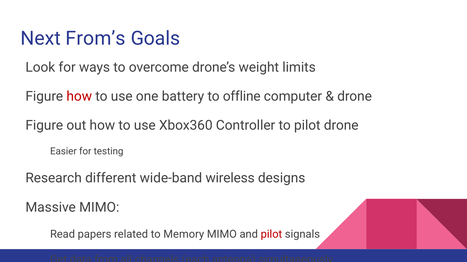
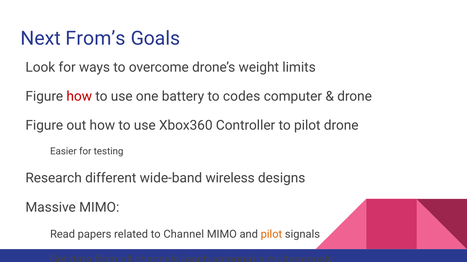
offline: offline -> codes (242, 97)
Memory: Memory -> Channel (184, 235)
pilot colour: red -> orange (271, 235)
